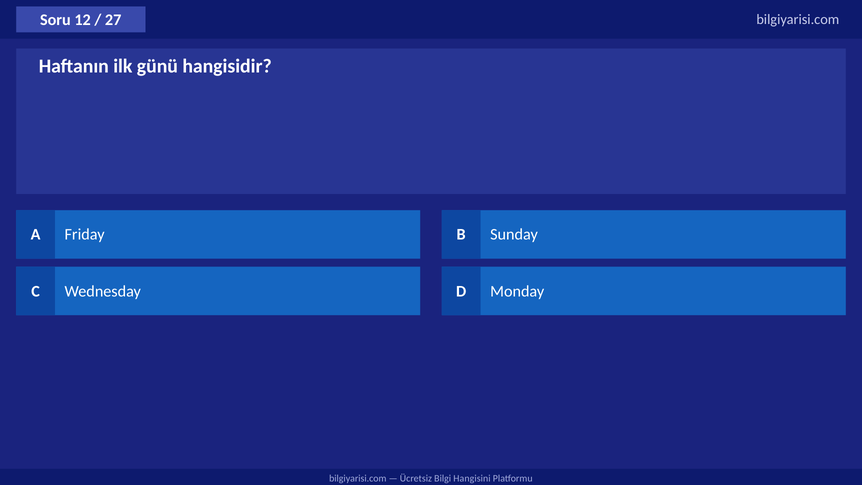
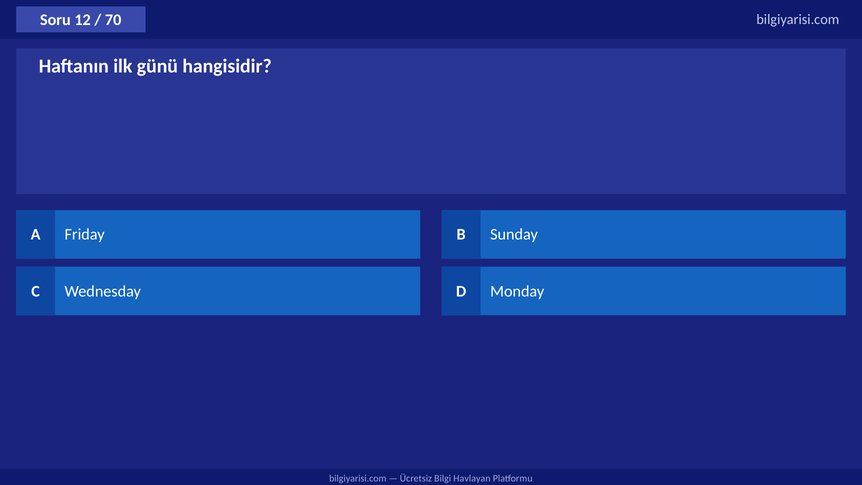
27: 27 -> 70 (113, 20)
Hangisini: Hangisini -> Havlayan (472, 478)
